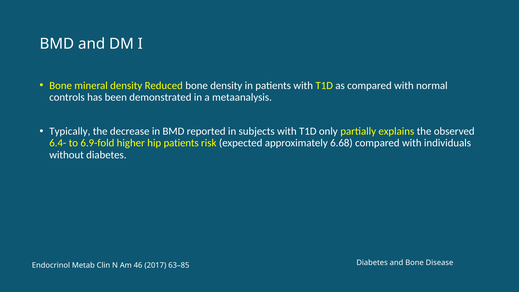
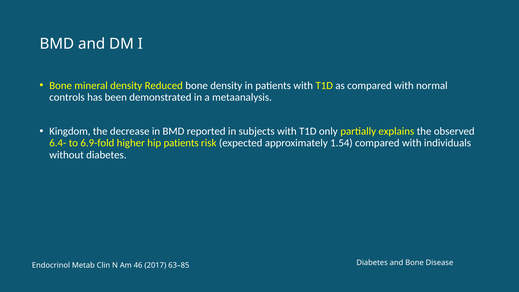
Typically: Typically -> Kingdom (70, 131)
6.68: 6.68 -> 1.54 (341, 143)
